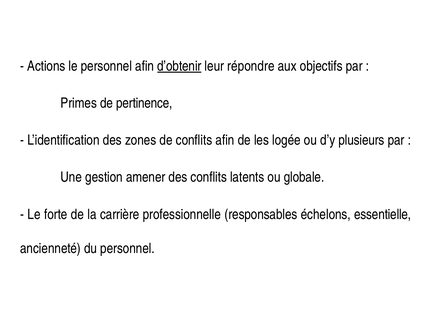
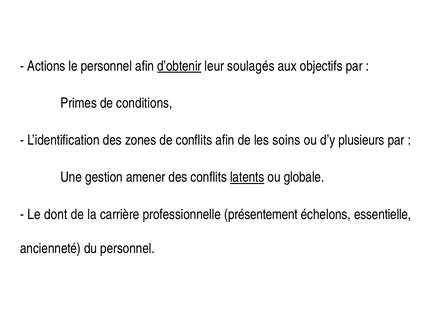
répondre: répondre -> soulagés (251, 66)
pertinence: pertinence -> conditions (144, 103)
logée: logée -> soins (286, 140)
latents underline: none -> present (247, 177)
forte: forte -> dont (56, 214)
responsables: responsables -> présentement (261, 214)
